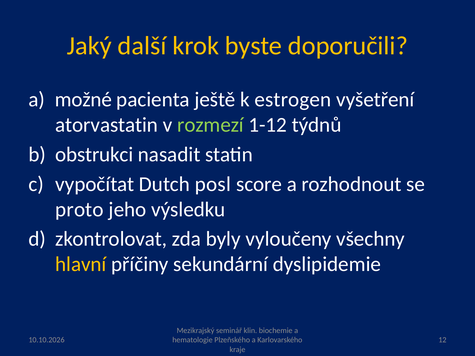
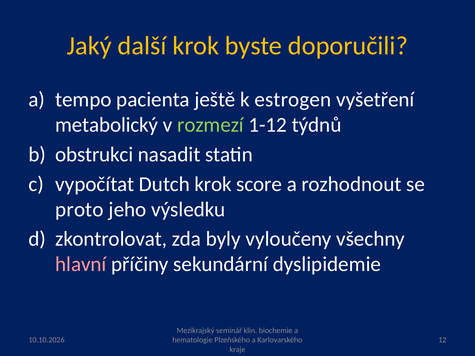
možné: možné -> tempo (83, 100)
atorvastatin: atorvastatin -> metabolický (107, 125)
Dutch posl: posl -> krok (213, 184)
hlavní colour: yellow -> pink (81, 264)
